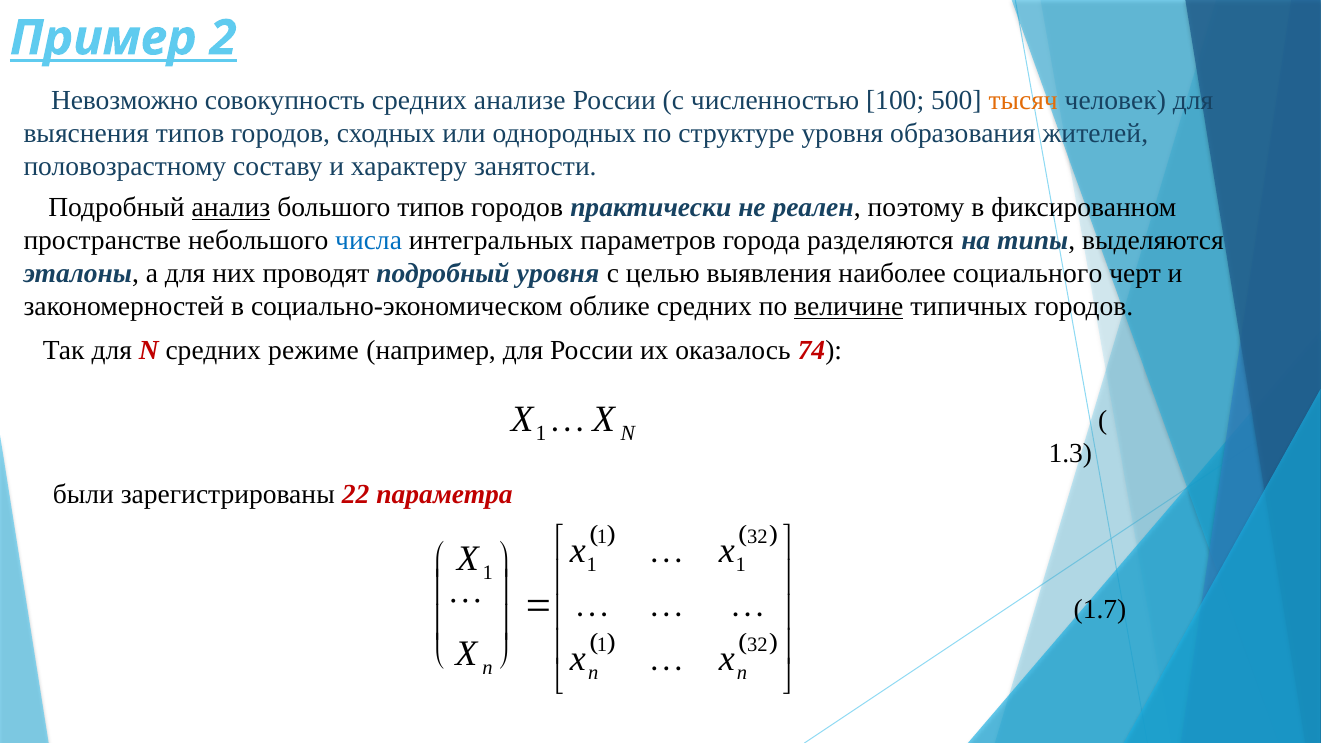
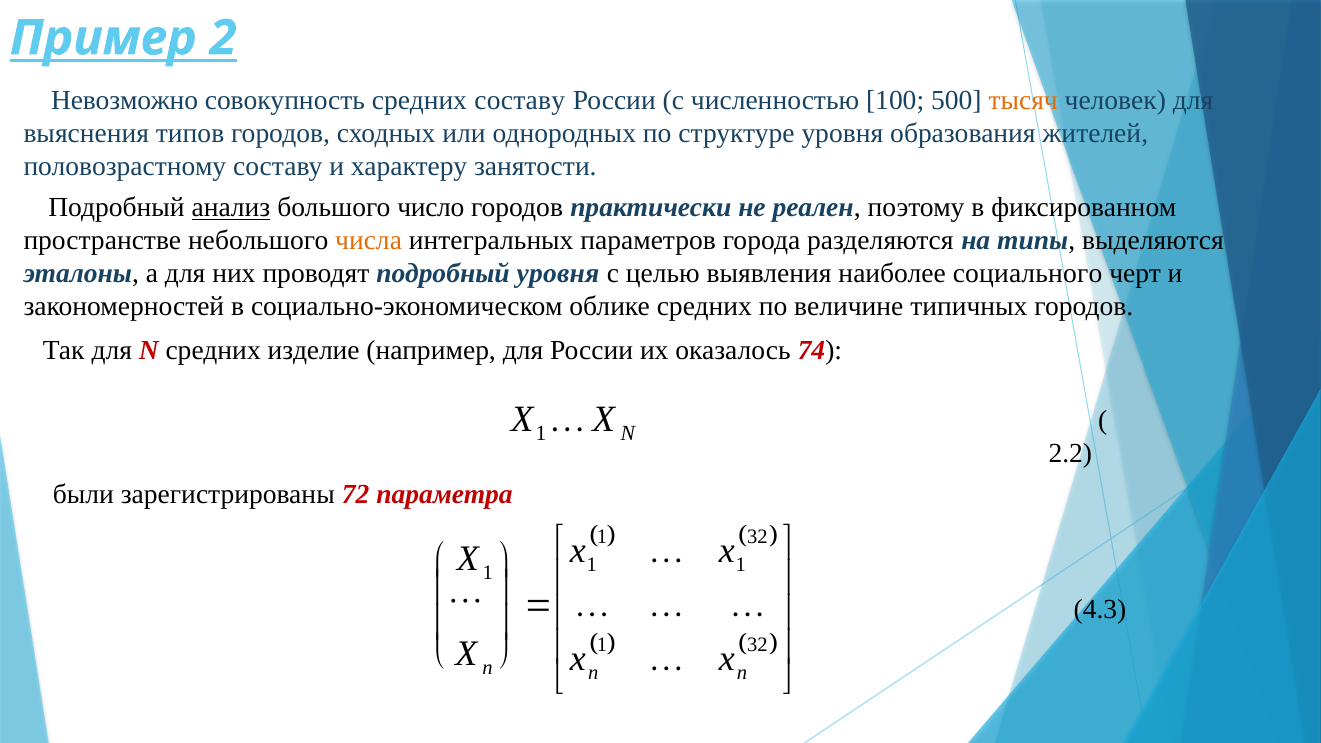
средних анализе: анализе -> составу (520, 100)
большого типов: типов -> число (431, 208)
числа colour: blue -> orange (369, 241)
величине underline: present -> none (849, 307)
режиме: режиме -> изделие (314, 351)
1.3: 1.3 -> 2.2 (1070, 454)
22: 22 -> 72 (356, 494)
1.7: 1.7 -> 4.3 (1100, 610)
